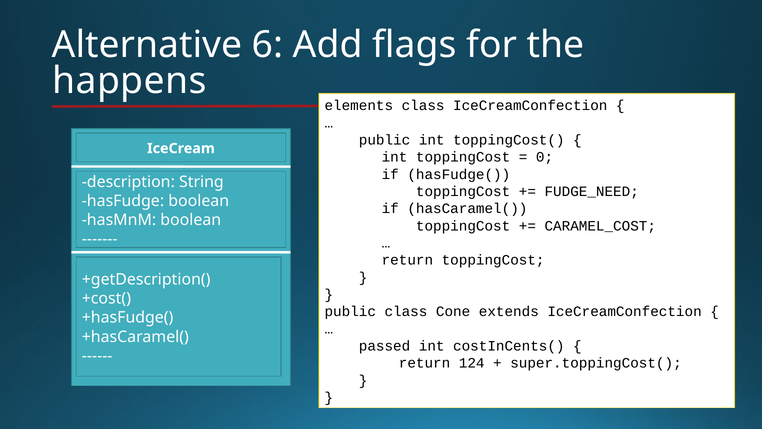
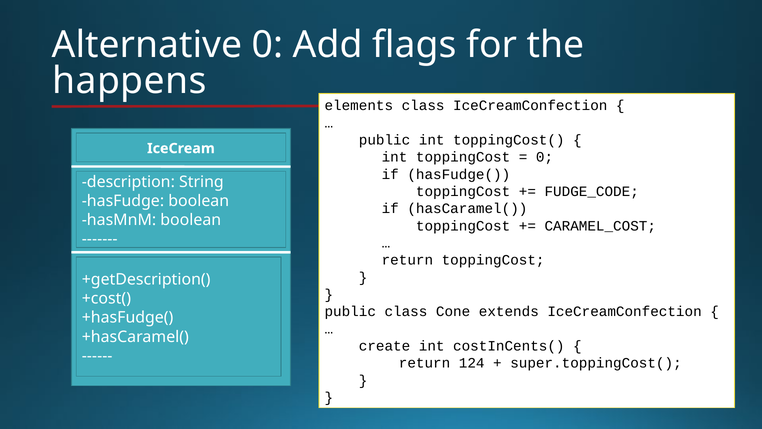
Alternative 6: 6 -> 0 (268, 45)
FUDGE_NEED: FUDGE_NEED -> FUDGE_CODE (592, 191)
passed: passed -> create (385, 346)
